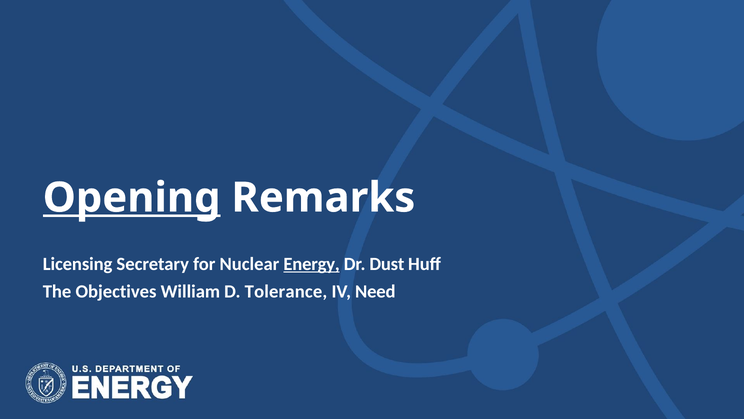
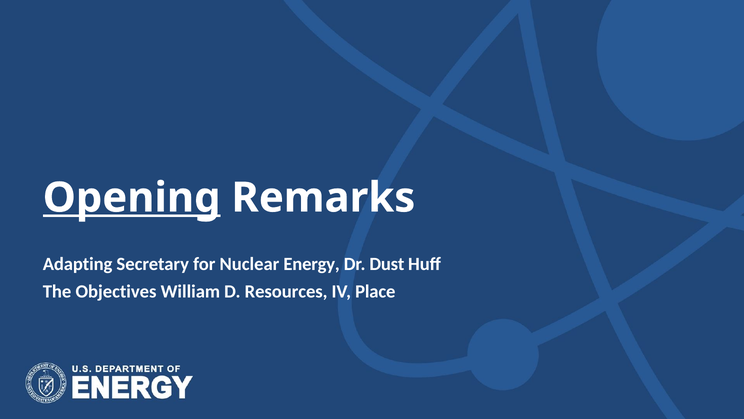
Licensing: Licensing -> Adapting (78, 264)
Energy underline: present -> none (312, 264)
Tolerance: Tolerance -> Resources (286, 291)
Need: Need -> Place (375, 291)
